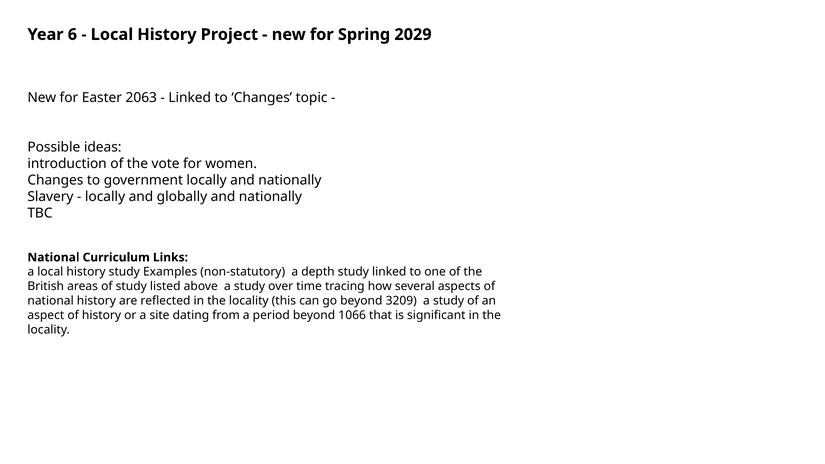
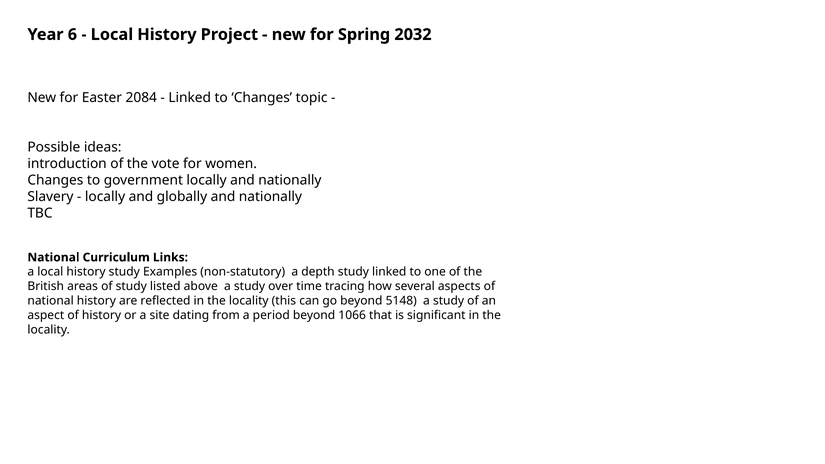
2029: 2029 -> 2032 (413, 35)
2063: 2063 -> 2084 (141, 98)
3209: 3209 -> 5148 (401, 301)
